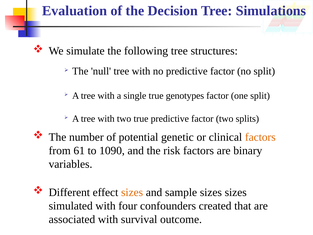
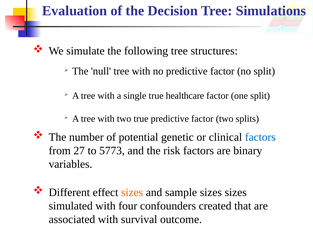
genotypes: genotypes -> healthcare (185, 96)
factors colour: orange -> blue (260, 137)
61: 61 -> 27 (79, 150)
1090: 1090 -> 5773 (112, 150)
